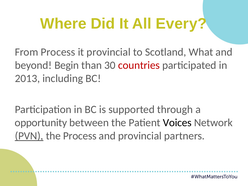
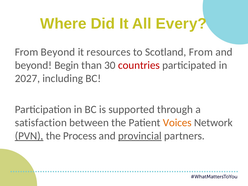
From Process: Process -> Beyond (58, 52)
it provincial: provincial -> resources (109, 52)
Scotland What: What -> From (201, 52)
2013: 2013 -> 2027 (27, 79)
opportunity: opportunity -> satisfaction (41, 123)
Voices colour: black -> orange (177, 123)
provincial underline: none -> present (140, 136)
